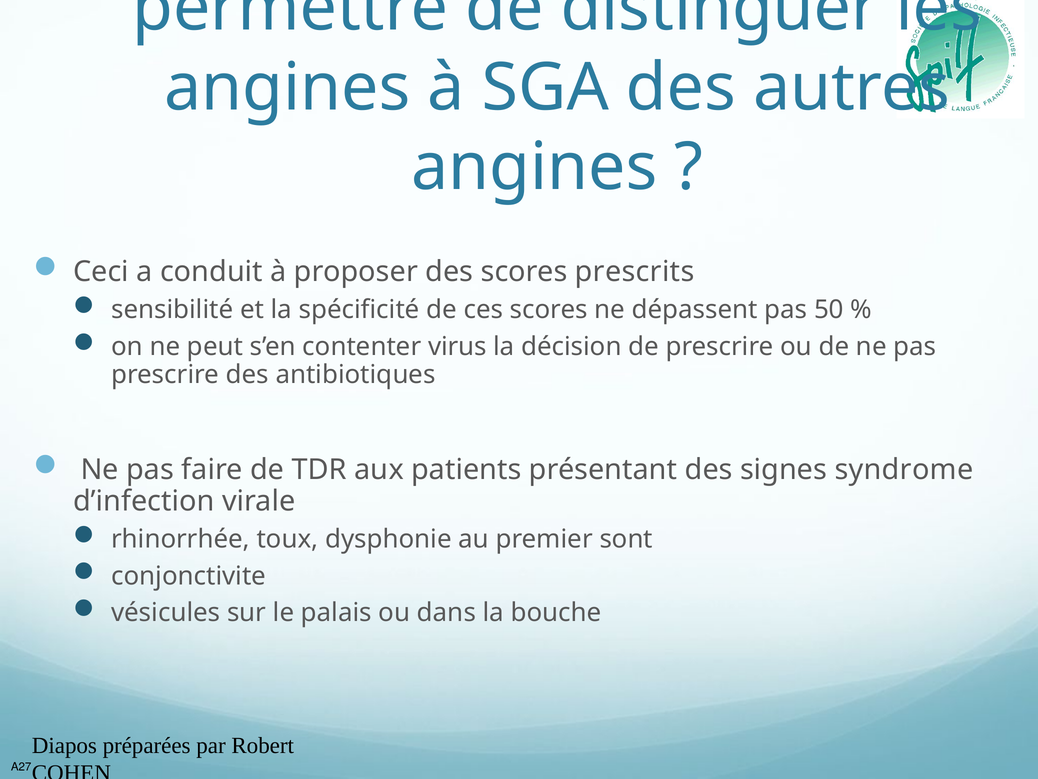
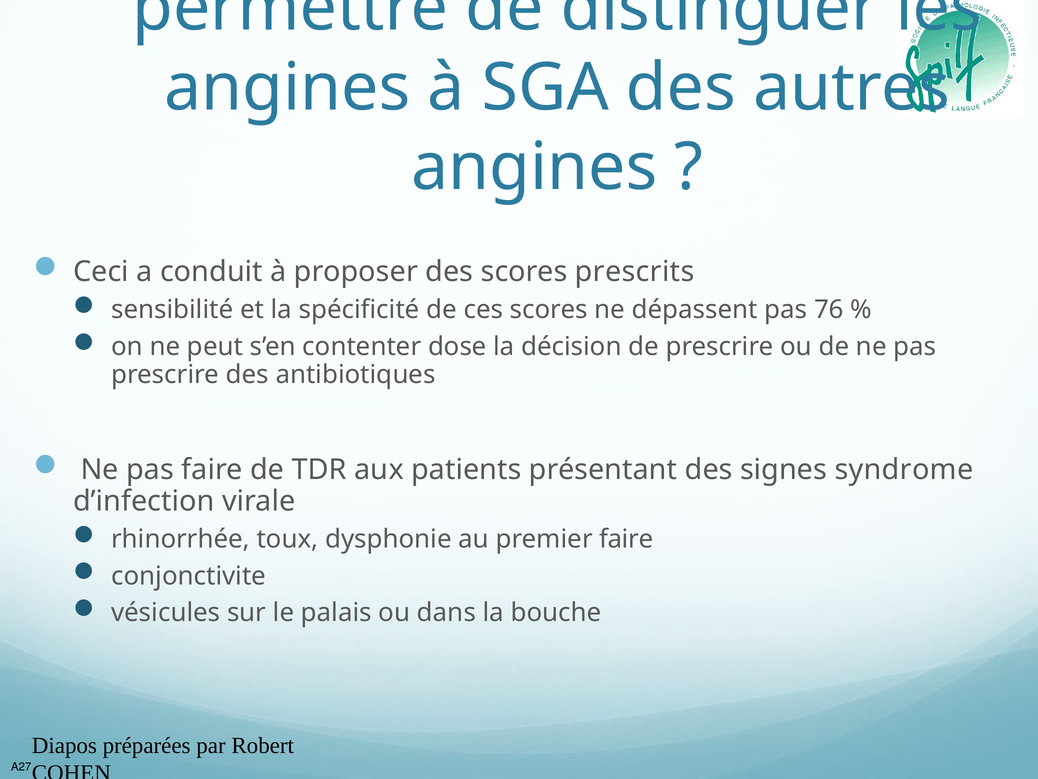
50: 50 -> 76 (829, 310)
virus: virus -> dose (457, 346)
premier sont: sont -> faire (626, 539)
